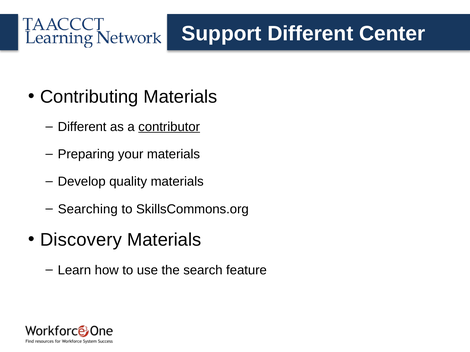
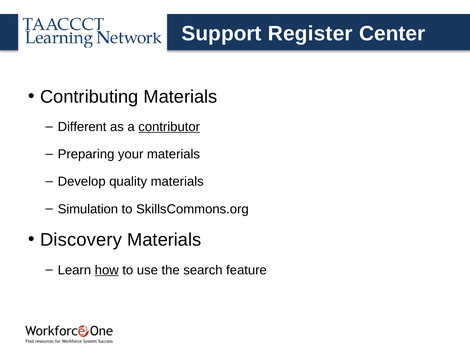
Support Different: Different -> Register (310, 34)
Searching: Searching -> Simulation (88, 209)
how underline: none -> present (107, 270)
